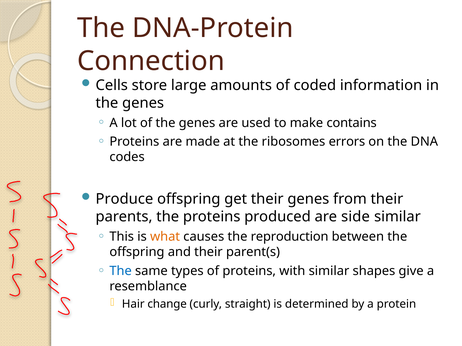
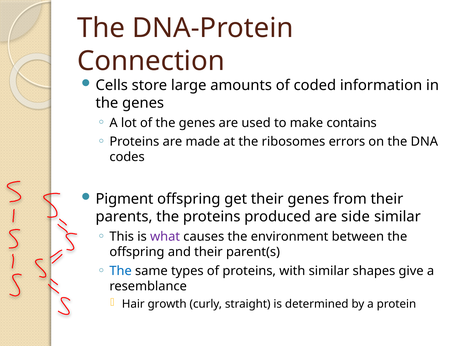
Produce: Produce -> Pigment (124, 199)
what colour: orange -> purple (165, 237)
reproduction: reproduction -> environment (290, 237)
change: change -> growth (167, 304)
